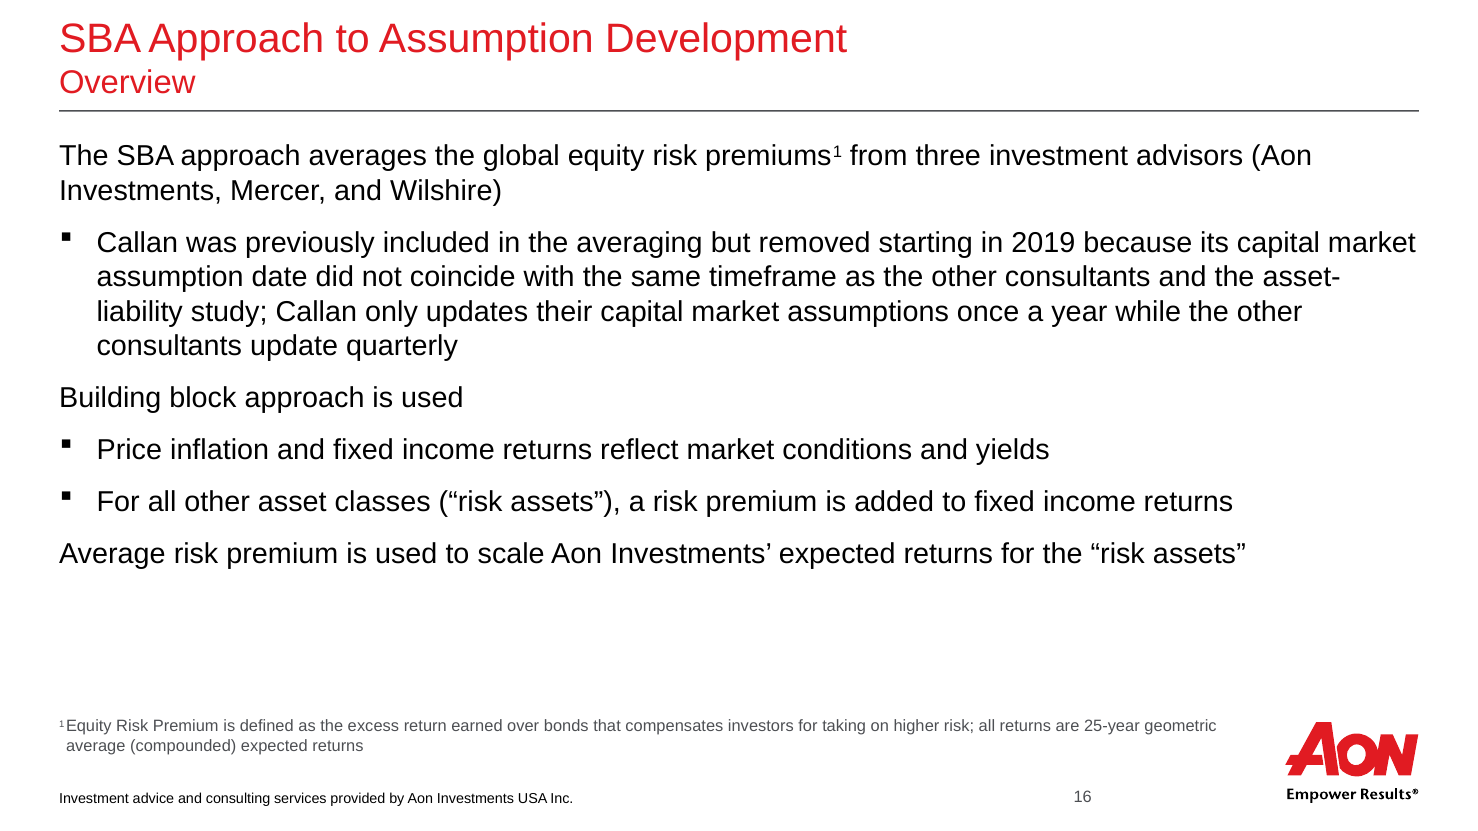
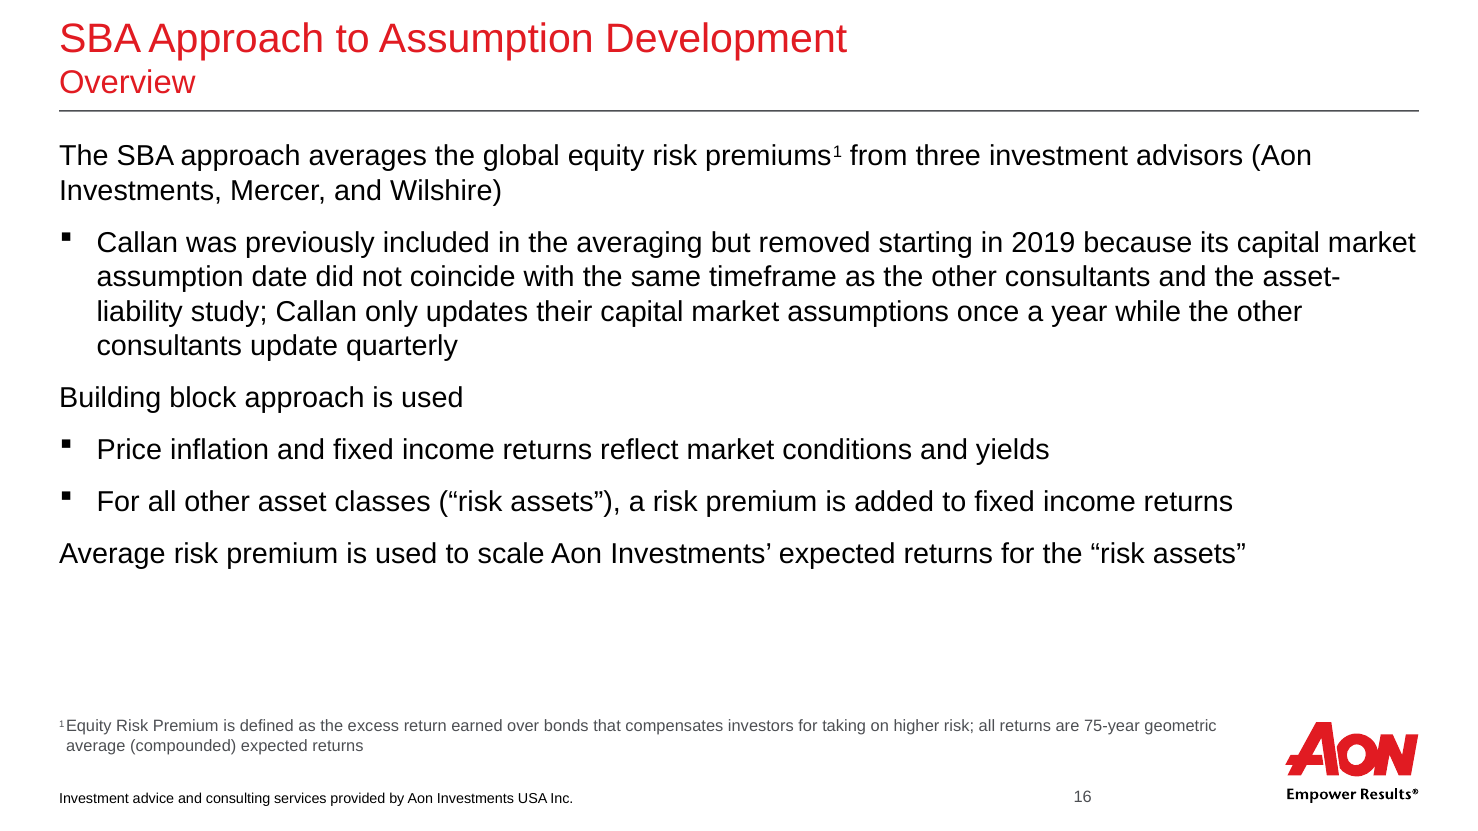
25-year: 25-year -> 75-year (1112, 727)
